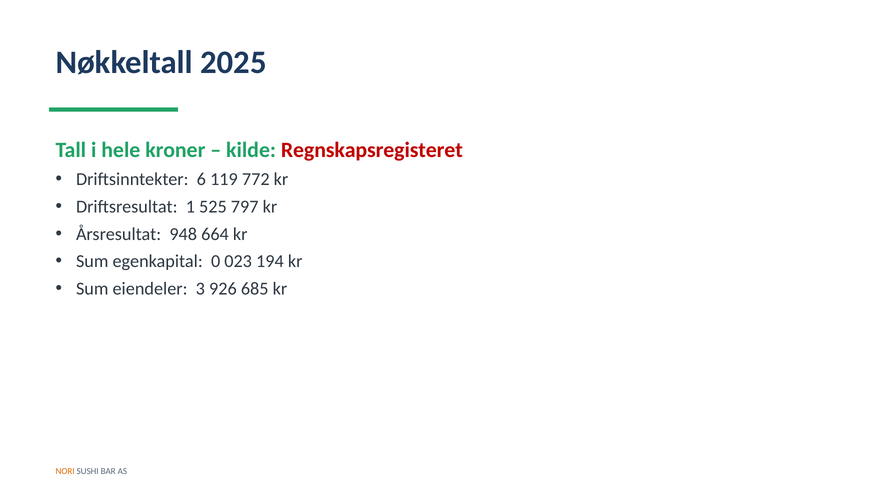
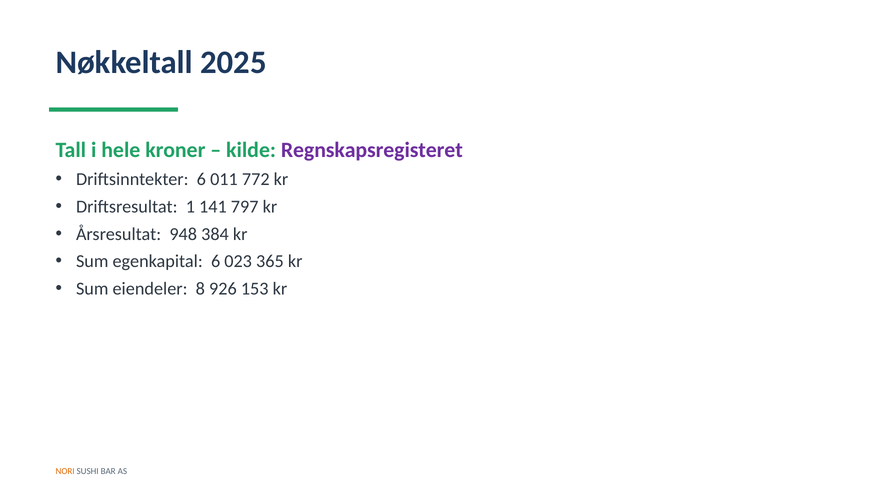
Regnskapsregisteret colour: red -> purple (372, 150)
119: 119 -> 011 (224, 180)
525: 525 -> 141 (213, 207)
664: 664 -> 384 (215, 234)
egenkapital 0: 0 -> 6 (216, 261)
194: 194 -> 365 (270, 261)
3: 3 -> 8 (200, 289)
685: 685 -> 153 (255, 289)
